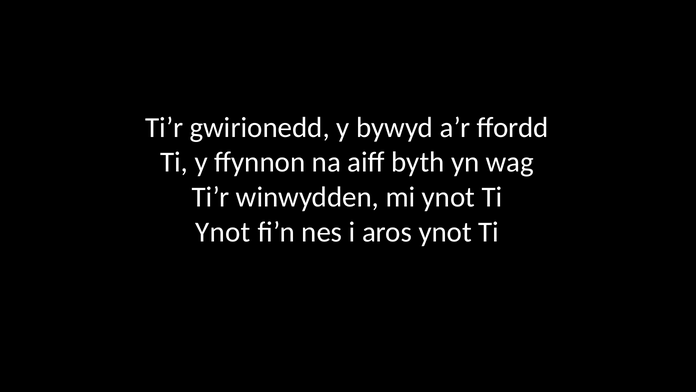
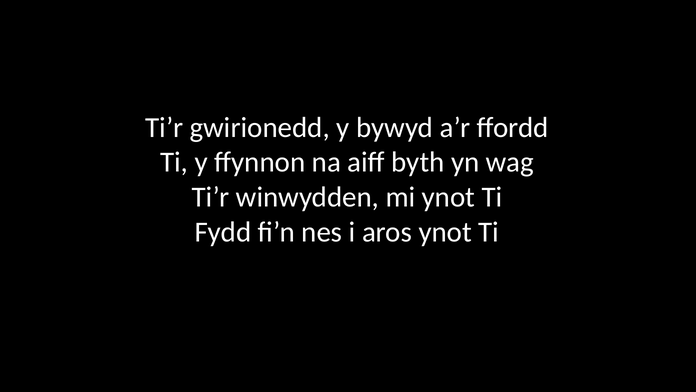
Ynot: Ynot -> Fydd (223, 232)
